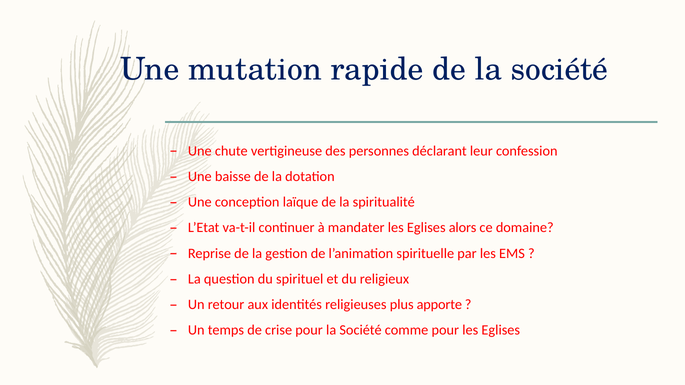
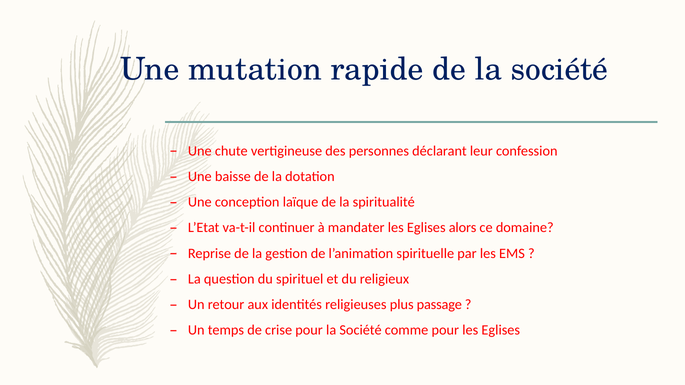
apporte: apporte -> passage (439, 305)
